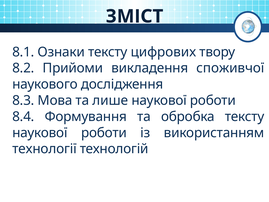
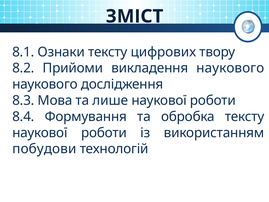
викладення споживчої: споживчої -> наукового (230, 68)
технології: технології -> побудови (44, 149)
